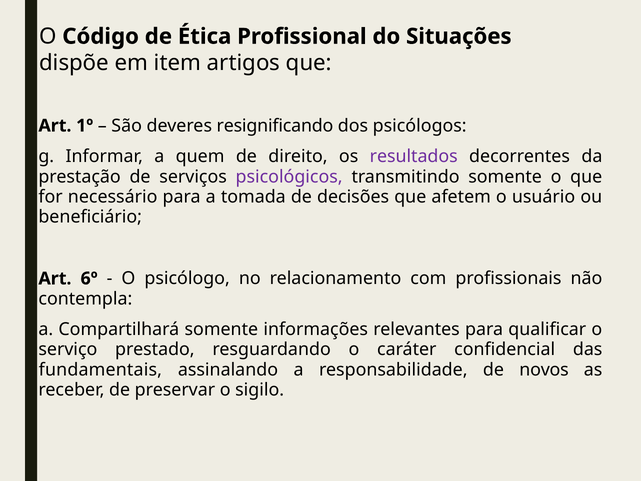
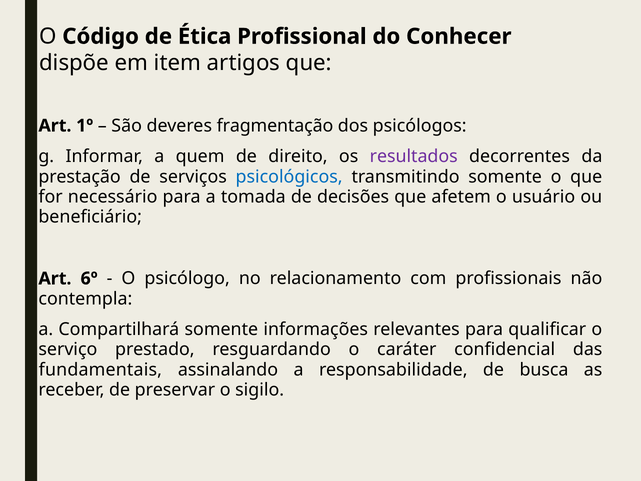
Situações: Situações -> Conhecer (459, 36)
resignificando: resignificando -> fragmentação (275, 126)
psicológicos colour: purple -> blue (289, 177)
novos: novos -> busca (544, 370)
